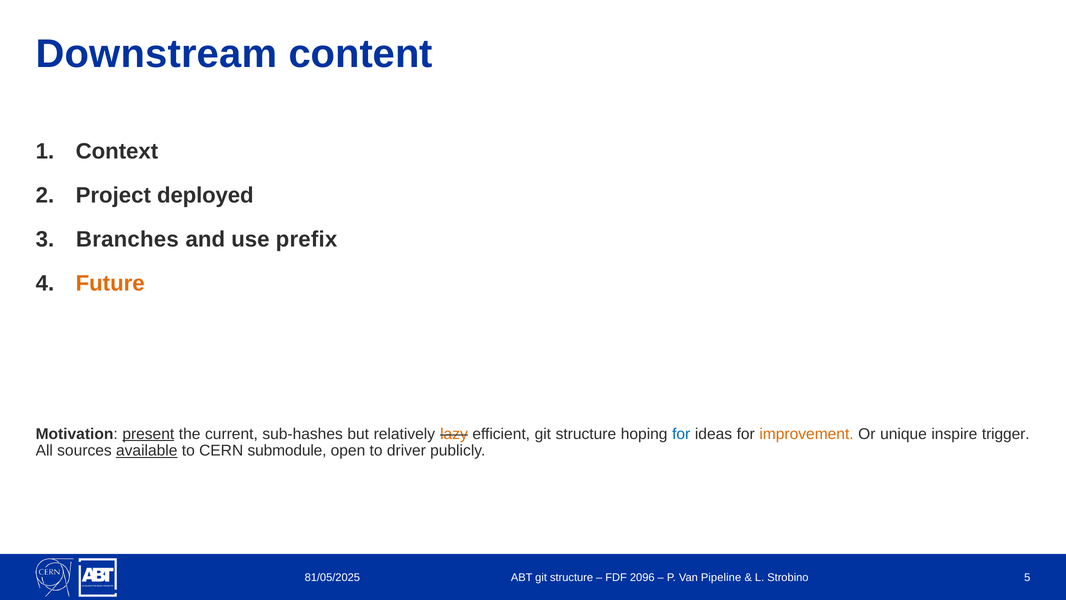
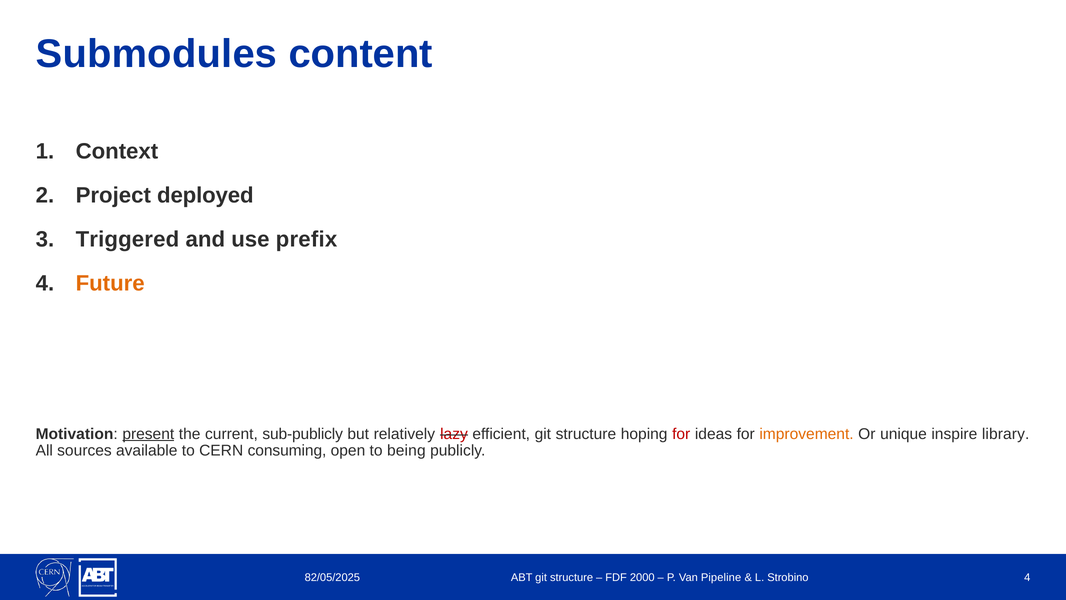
Downstream: Downstream -> Submodules (156, 54)
Branches: Branches -> Triggered (127, 239)
sub-hashes: sub-hashes -> sub-publicly (303, 434)
lazy colour: orange -> red (454, 434)
for colour: blue -> red (681, 434)
trigger: trigger -> library (1006, 434)
available underline: present -> none (147, 451)
submodule: submodule -> consuming (287, 451)
driver: driver -> being (406, 451)
81/05/2025: 81/05/2025 -> 82/05/2025 (332, 577)
2096: 2096 -> 2000 (642, 577)
Strobino 5: 5 -> 4 (1027, 577)
